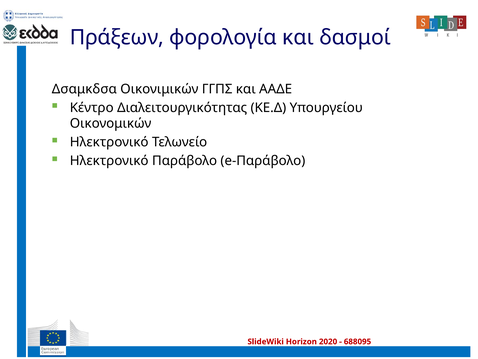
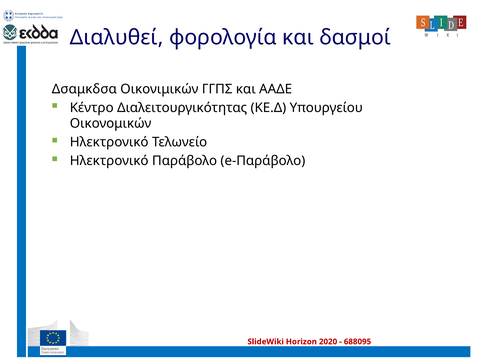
Πράξεων: Πράξεων -> Διαλυθεί (117, 38)
